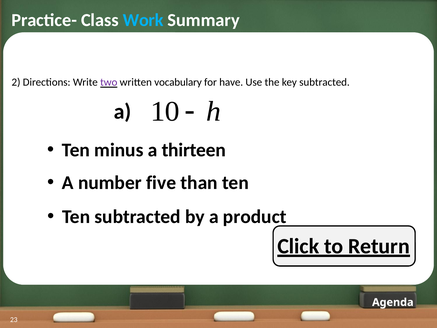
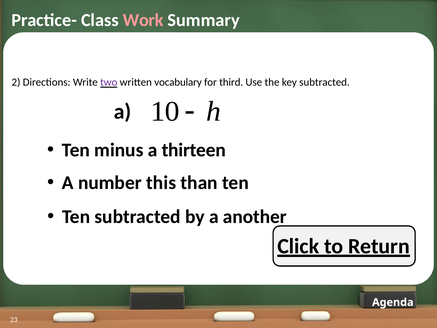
Work colour: light blue -> pink (143, 20)
have: have -> third (231, 82)
five: five -> this (161, 183)
product: product -> another (255, 217)
